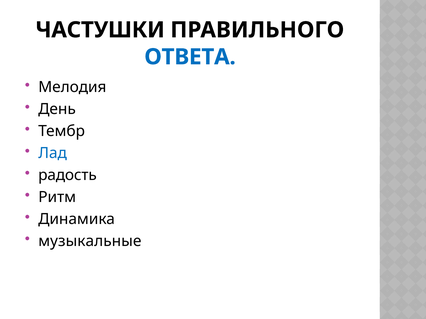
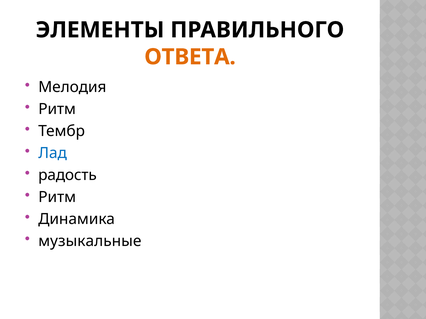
ЧАСТУШКИ: ЧАСТУШКИ -> ЭЛЕМЕНТЫ (100, 30)
ОТВЕТА colour: blue -> orange (190, 57)
День: День -> Ритм (57, 109)
